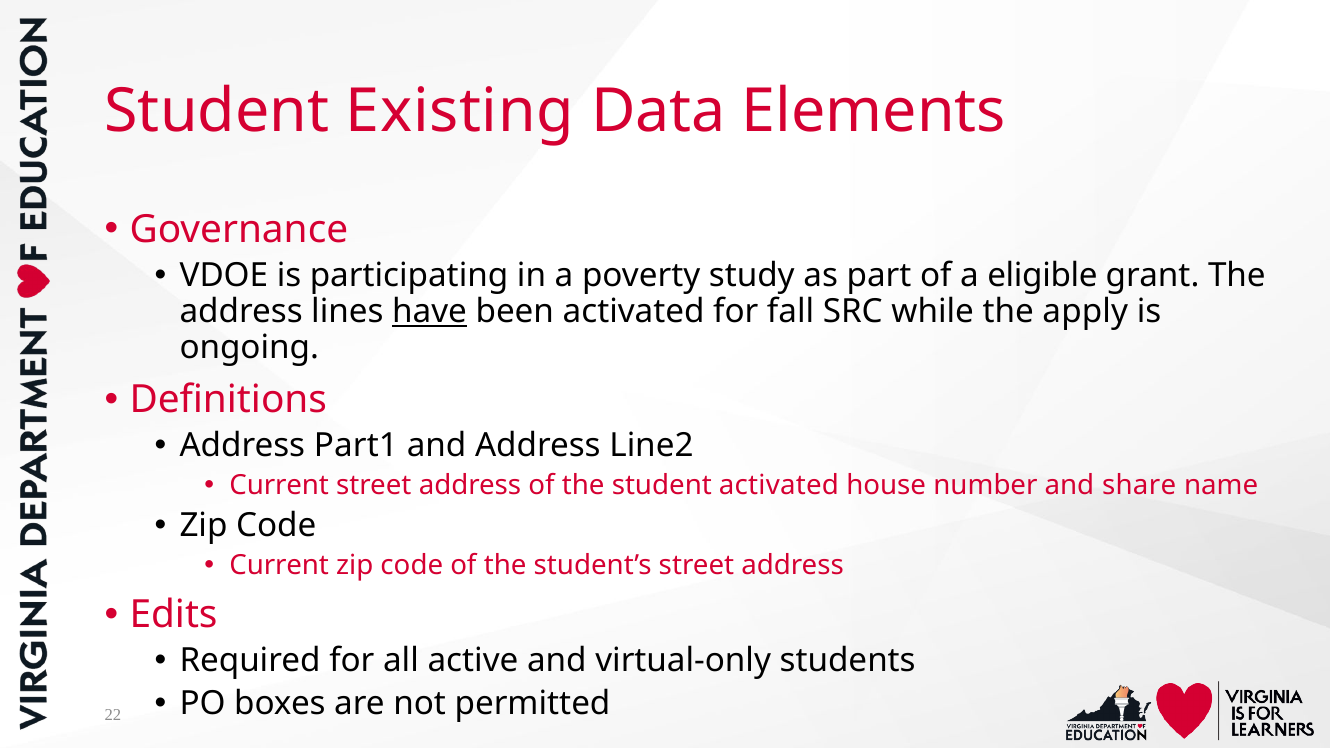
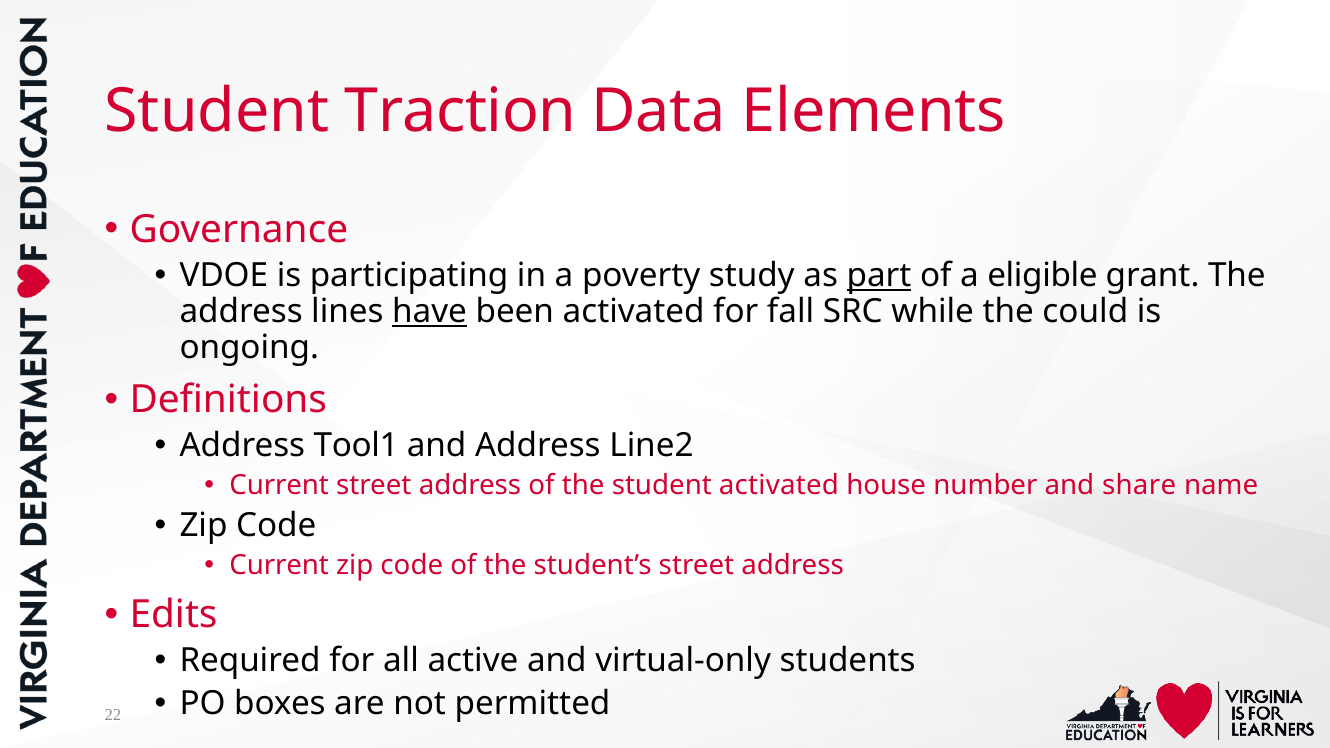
Existing: Existing -> Traction (461, 112)
part underline: none -> present (879, 275)
apply: apply -> could (1085, 311)
Part1: Part1 -> Tool1 (356, 446)
